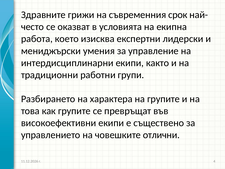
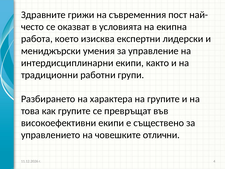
срок: срок -> пост (178, 15)
